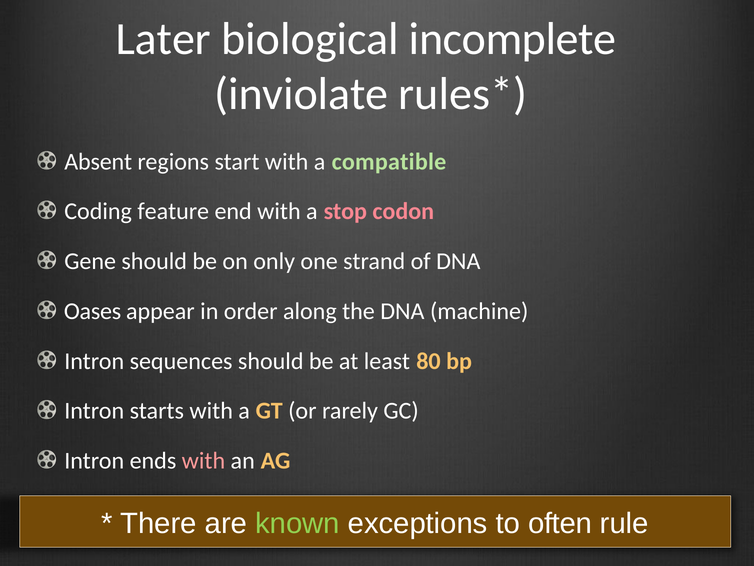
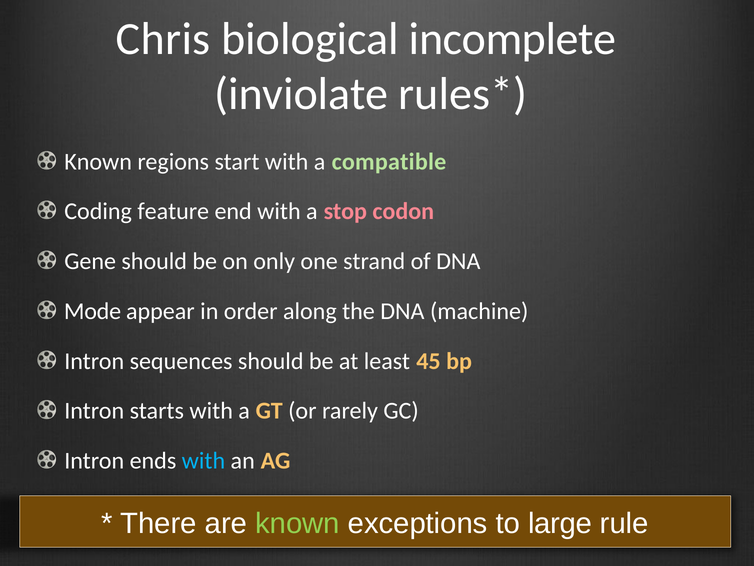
Later: Later -> Chris (163, 39)
Absent: Absent -> Known (98, 161)
Oases: Oases -> Mode (93, 311)
80: 80 -> 45 (428, 361)
with colour: pink -> light blue (203, 460)
often: often -> large (560, 523)
